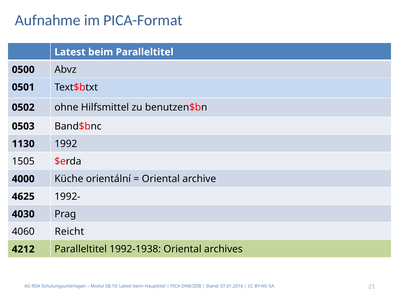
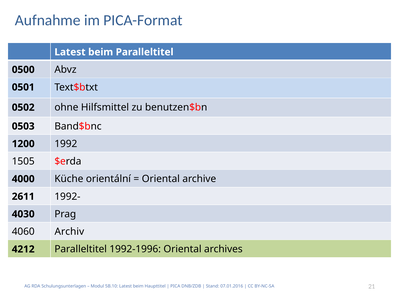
1130: 1130 -> 1200 (23, 144)
4625: 4625 -> 2611 (23, 197)
Reicht: Reicht -> Archiv (69, 232)
1992-1938: 1992-1938 -> 1992-1996 (135, 249)
